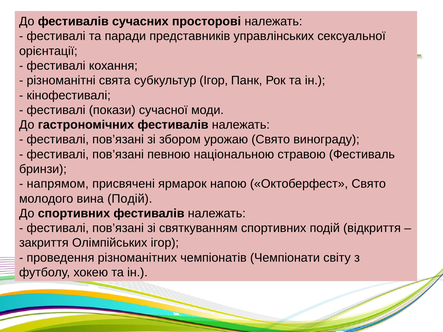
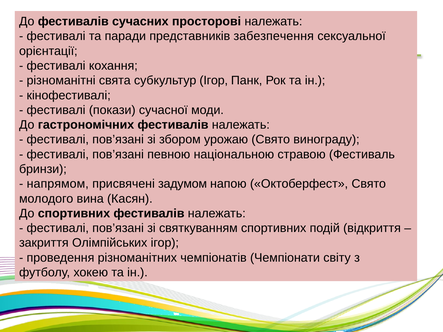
управлінських: управлінських -> забезпечення (274, 36)
ярмарок: ярмарок -> задумом (183, 184)
вина Подій: Подій -> Касян (130, 199)
